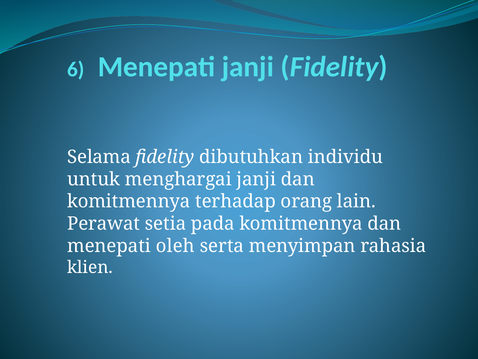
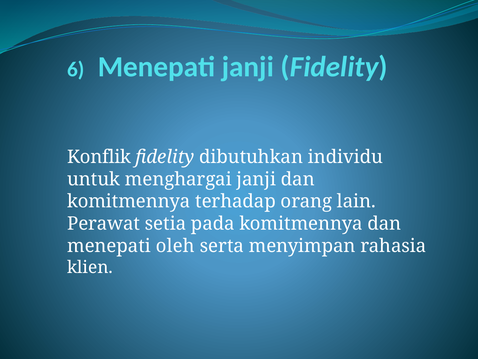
Selama: Selama -> Konflik (99, 157)
